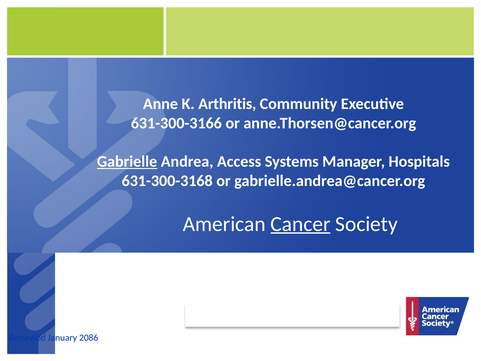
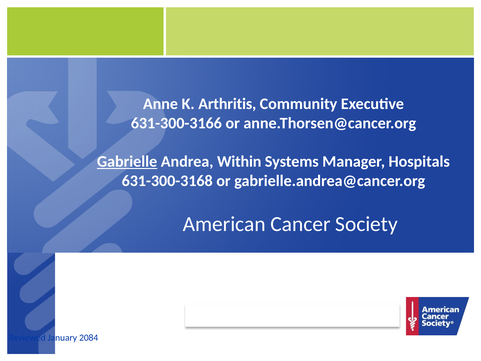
Access: Access -> Within (239, 162)
Cancer underline: present -> none (300, 224)
2086: 2086 -> 2084 (89, 338)
